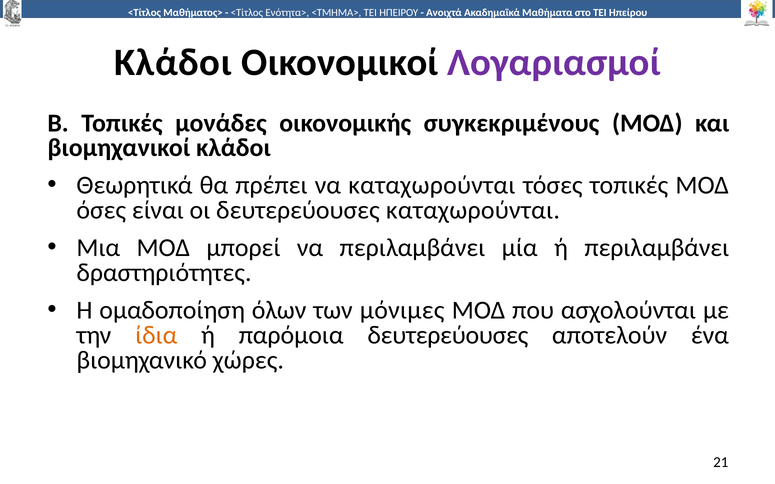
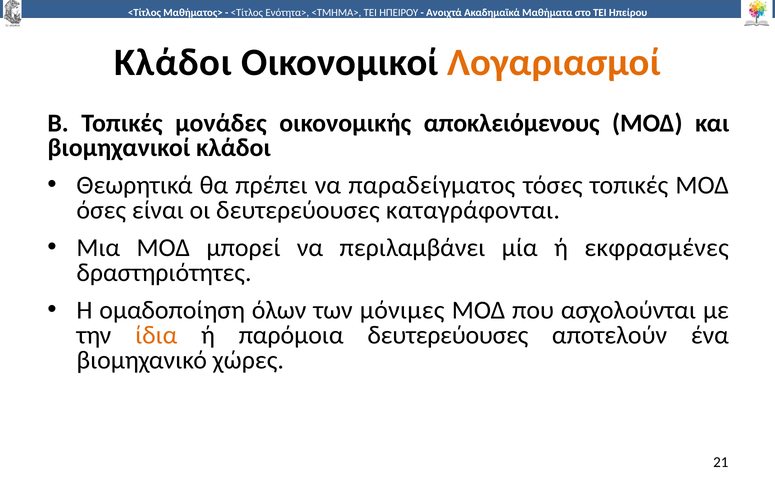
Λογαριασμοί colour: purple -> orange (554, 62)
συγκεκριμένους: συγκεκριμένους -> αποκλειόμενους (512, 123)
να καταχωρούνται: καταχωρούνται -> παραδείγματος (432, 186)
δευτερεύουσες καταχωρούνται: καταχωρούνται -> καταγράφονται (473, 210)
ή περιλαμβάνει: περιλαμβάνει -> εκφρασμένες (657, 248)
